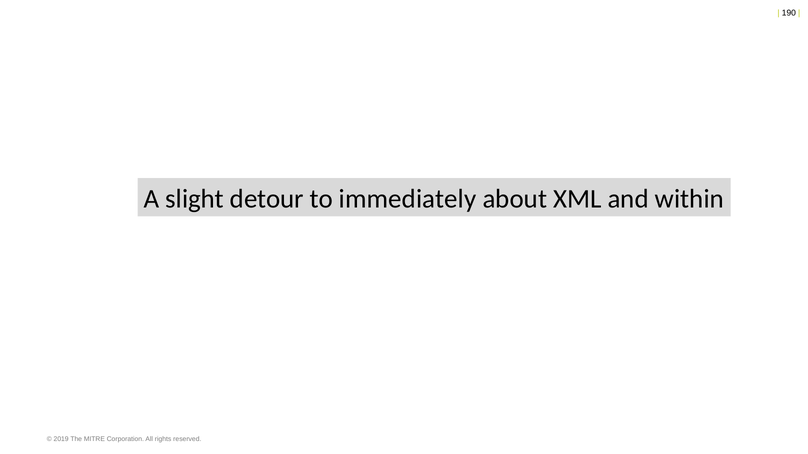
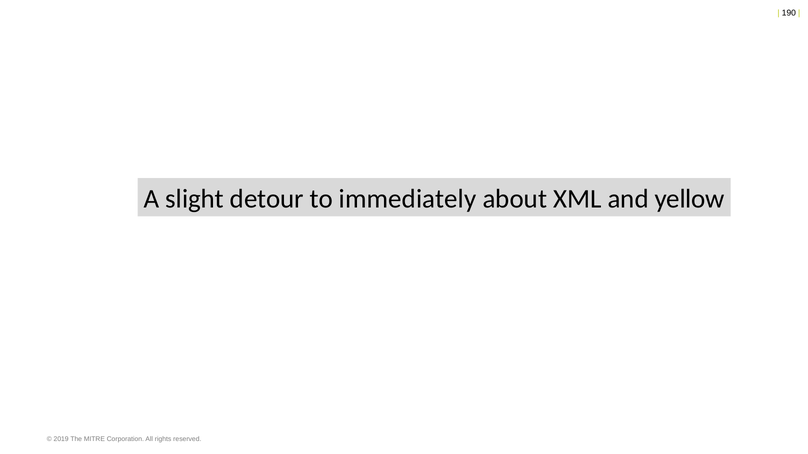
within: within -> yellow (690, 199)
